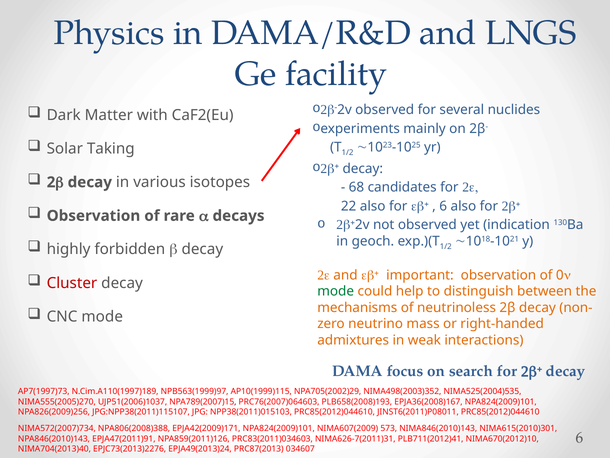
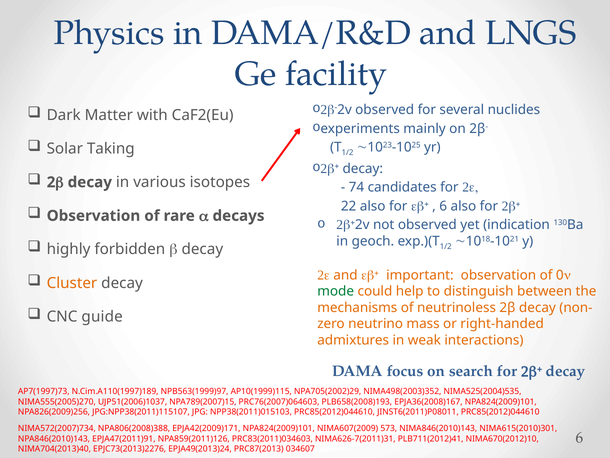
68: 68 -> 74 (356, 187)
Cluster colour: red -> orange (72, 283)
CNC mode: mode -> guide (102, 316)
